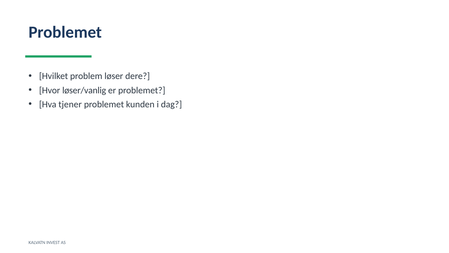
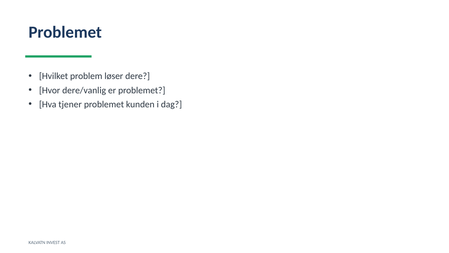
løser/vanlig: løser/vanlig -> dere/vanlig (84, 90)
